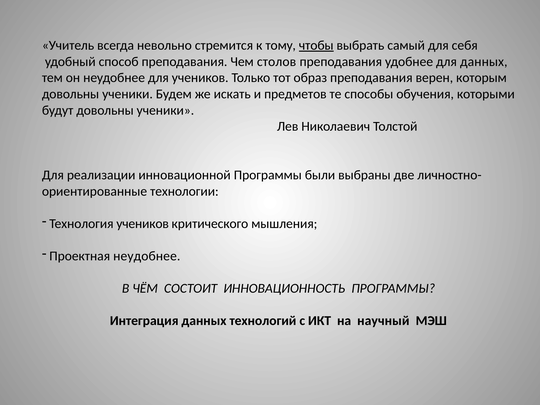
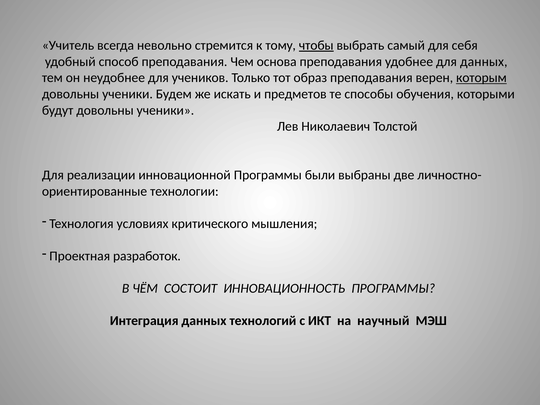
столов: столов -> основа (277, 62)
которым underline: none -> present (481, 78)
Технология учеников: учеников -> условиях (143, 224)
Проектная неудобнее: неудобнее -> разработок (147, 256)
